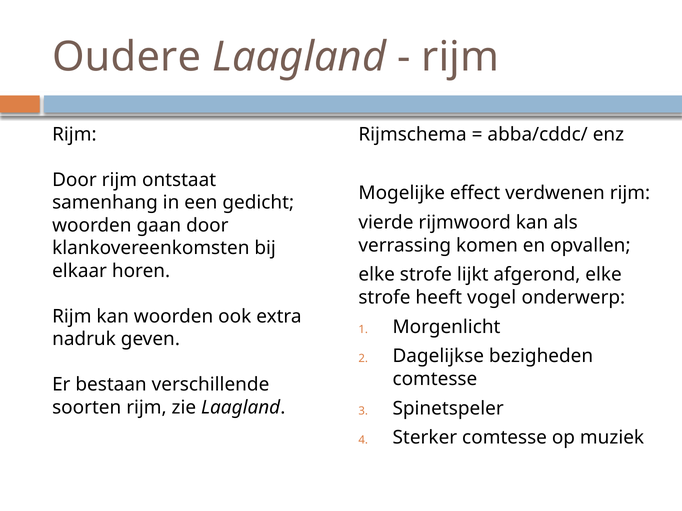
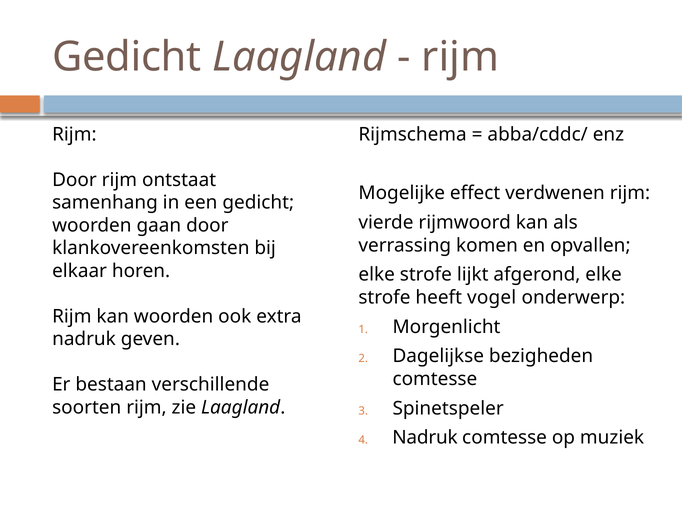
Oudere: Oudere -> Gedicht (127, 57)
Sterker: Sterker -> Nadruk (425, 438)
